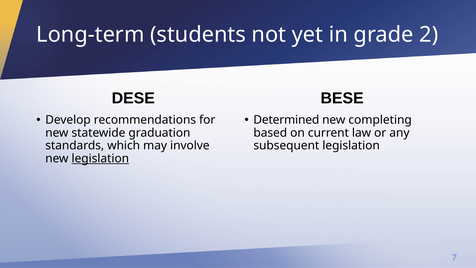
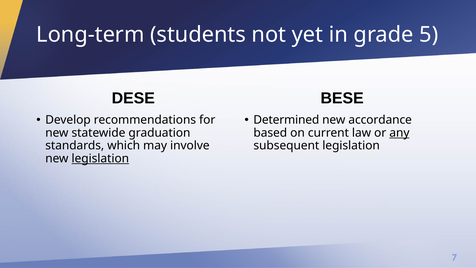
2: 2 -> 5 (429, 34)
completing: completing -> accordance (380, 120)
any underline: none -> present (399, 133)
